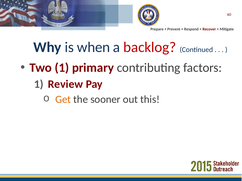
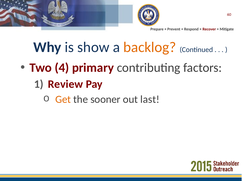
when: when -> show (93, 47)
backlog colour: red -> orange (150, 47)
Two 1: 1 -> 4 (62, 68)
this: this -> last (150, 100)
